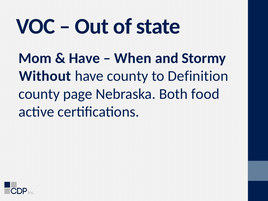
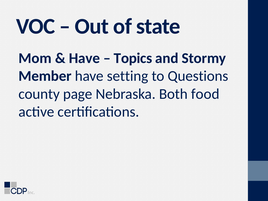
When: When -> Topics (133, 58)
Without: Without -> Member (45, 76)
have county: county -> setting (128, 76)
Definition: Definition -> Questions (198, 76)
